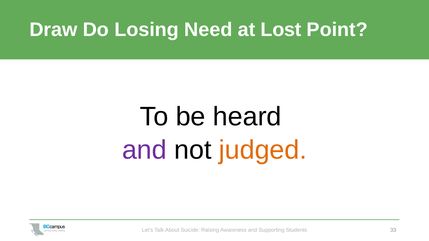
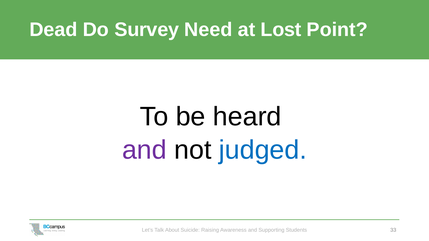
Draw: Draw -> Dead (53, 30)
Losing: Losing -> Survey (147, 30)
judged colour: orange -> blue (263, 150)
